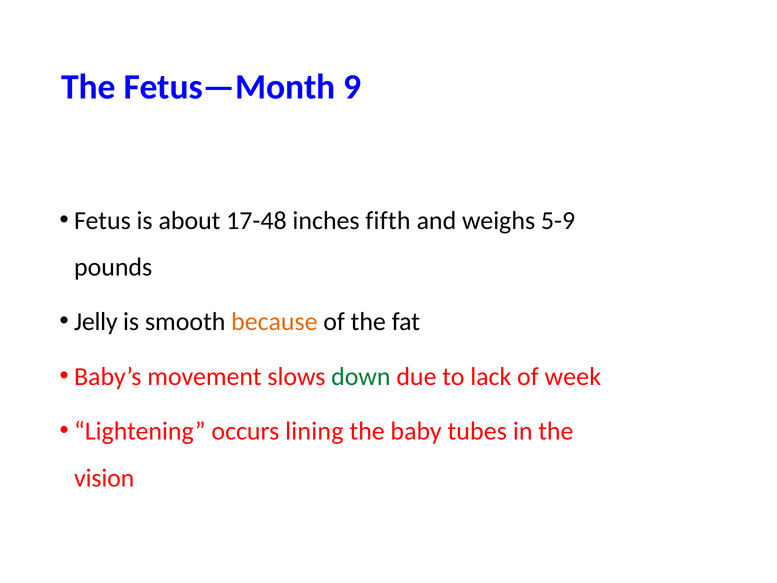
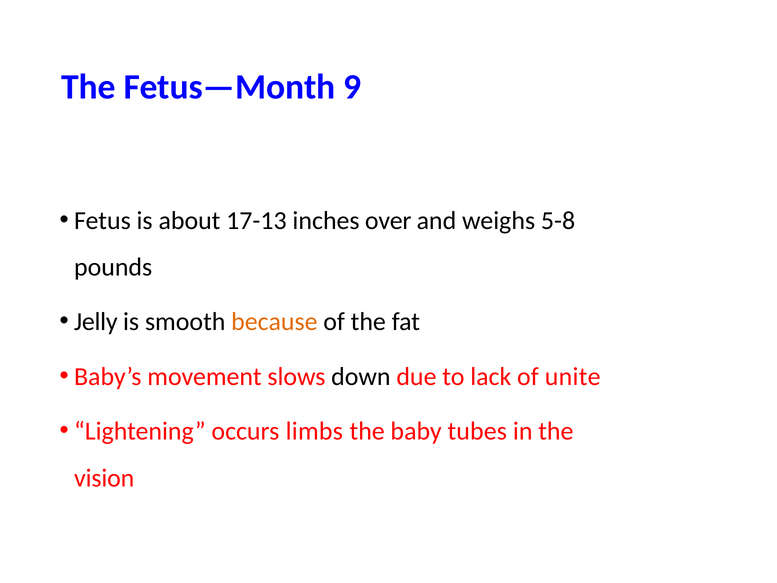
17-48: 17-48 -> 17-13 (256, 220)
fifth: fifth -> over (388, 220)
5-9: 5-9 -> 5-8 (558, 220)
down colour: green -> black (361, 376)
week: week -> unite (573, 376)
lining: lining -> limbs (314, 431)
